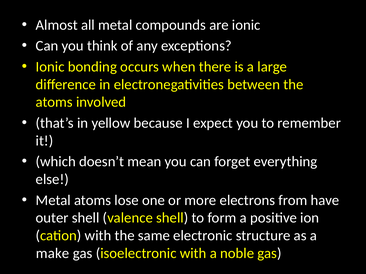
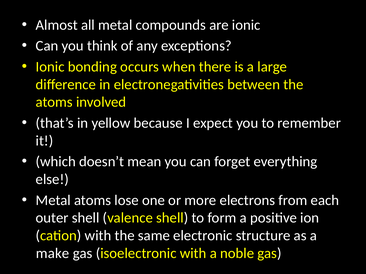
have: have -> each (325, 201)
